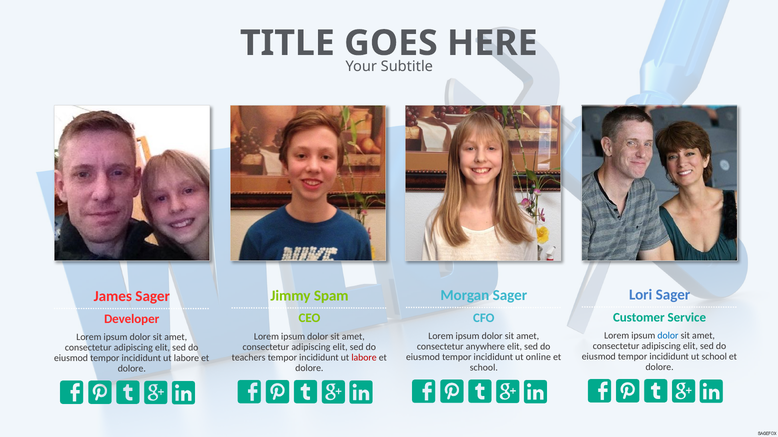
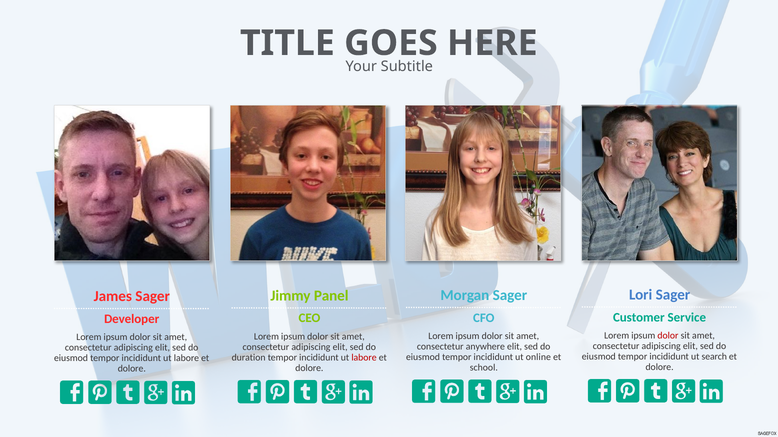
Spam: Spam -> Panel (331, 296)
dolor colour: blue -> red (668, 336)
ut school: school -> search (714, 357)
teachers: teachers -> duration (249, 358)
